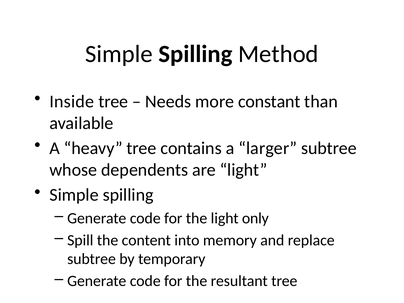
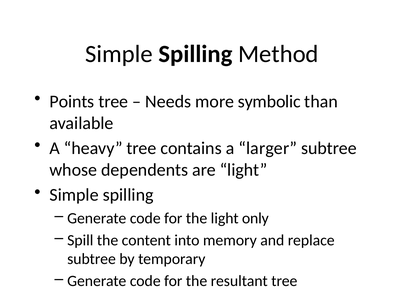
Inside: Inside -> Points (72, 102)
constant: constant -> symbolic (269, 102)
